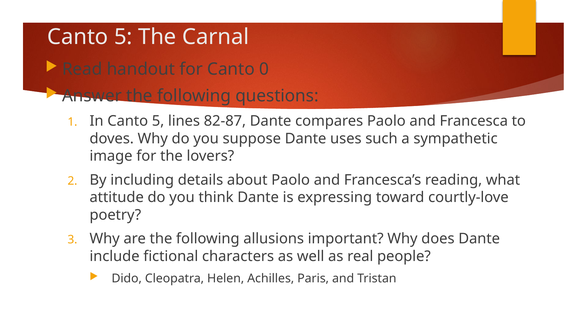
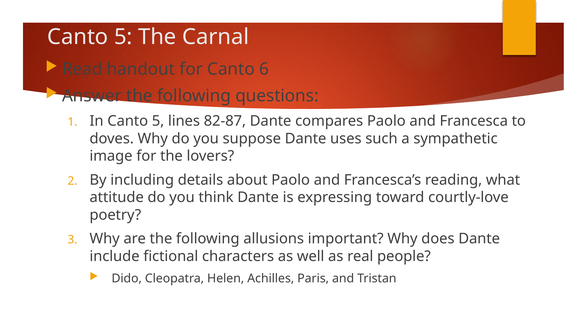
0: 0 -> 6 (264, 69)
